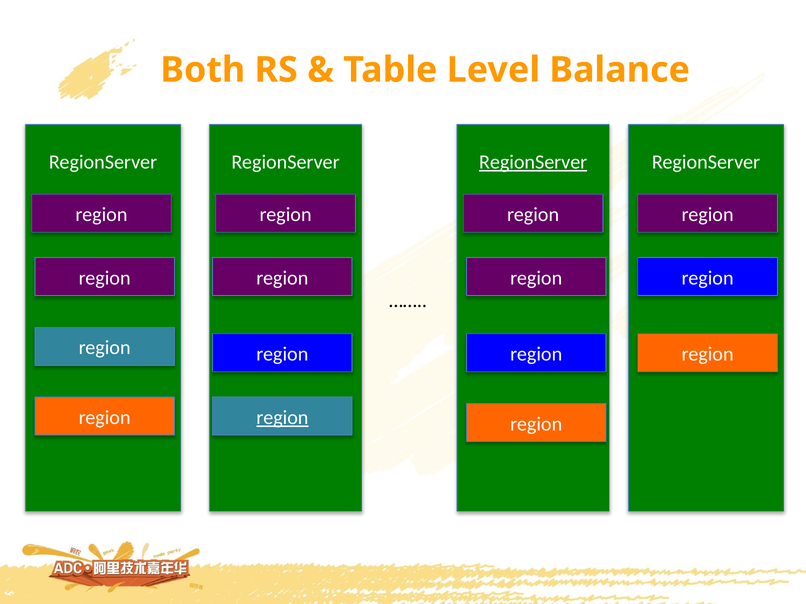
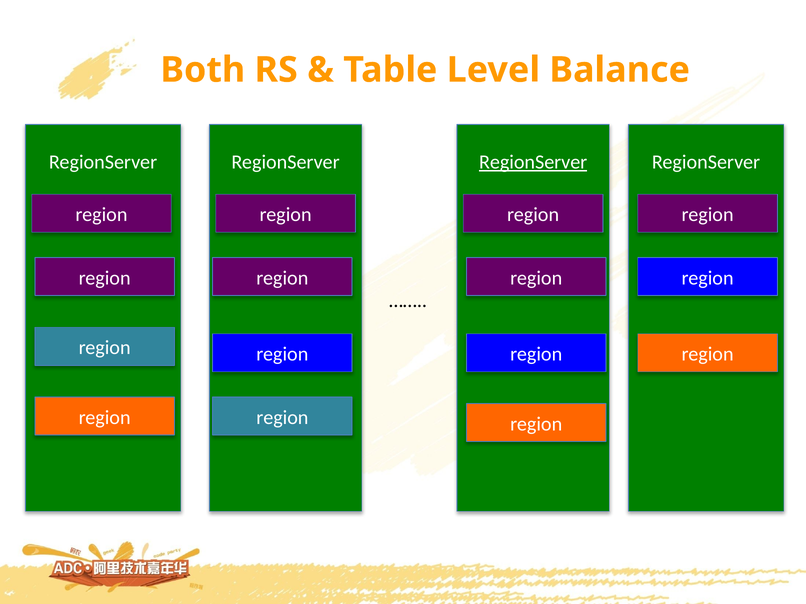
region underline: present -> none (282, 418)
